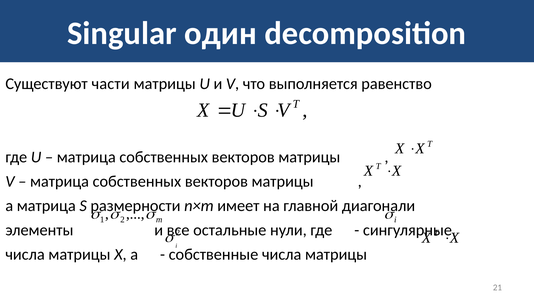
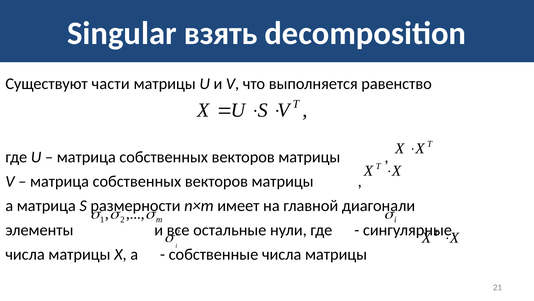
один: один -> взять (221, 33)
